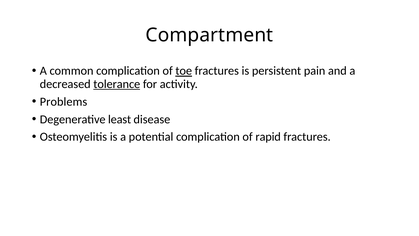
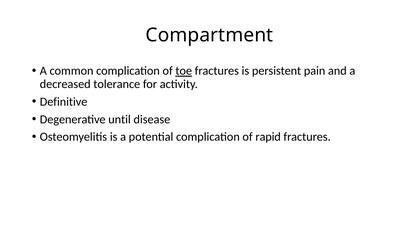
tolerance underline: present -> none (117, 84)
Problems: Problems -> Definitive (64, 102)
least: least -> until (120, 119)
